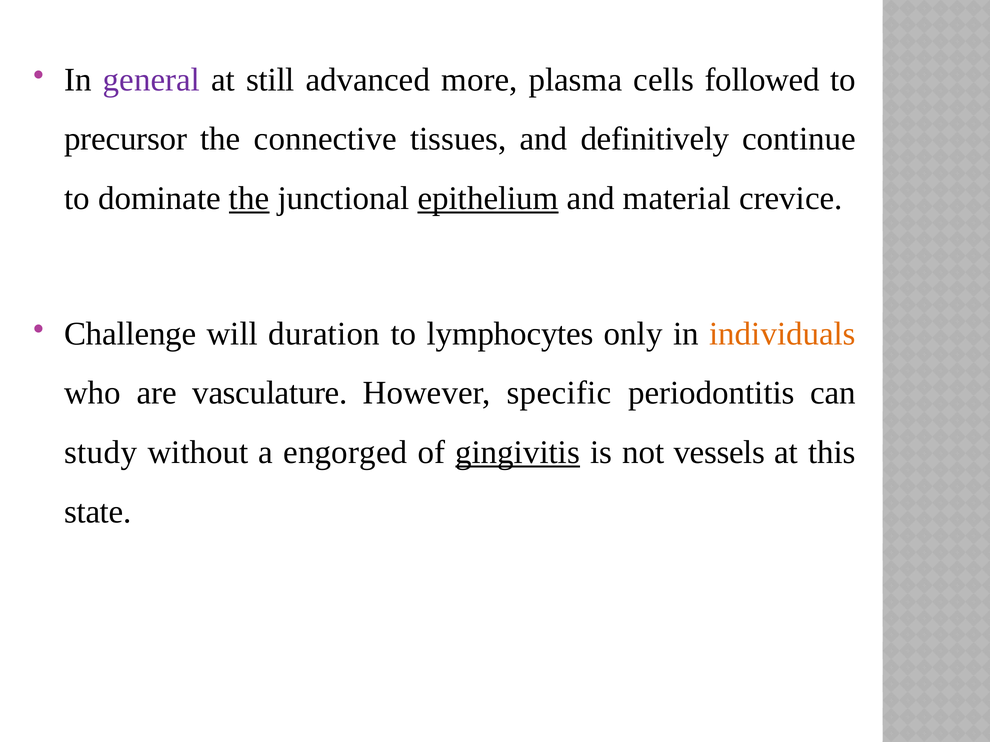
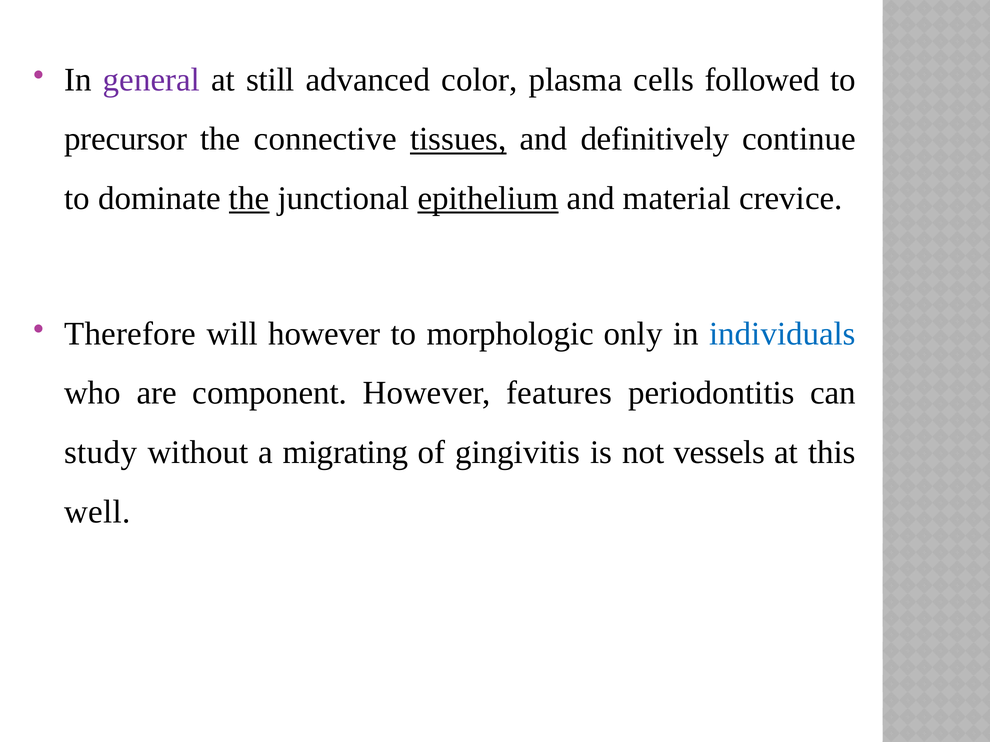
more: more -> color (479, 80)
tissues underline: none -> present (458, 139)
Challenge: Challenge -> Therefore (130, 334)
will duration: duration -> however (324, 334)
lymphocytes: lymphocytes -> morphologic (510, 334)
individuals colour: orange -> blue (783, 334)
vasculature: vasculature -> component (270, 393)
specific: specific -> features (559, 393)
engorged: engorged -> migrating (346, 453)
gingivitis underline: present -> none (518, 453)
state: state -> well (97, 512)
